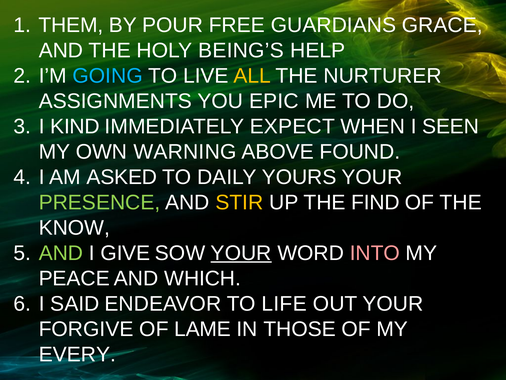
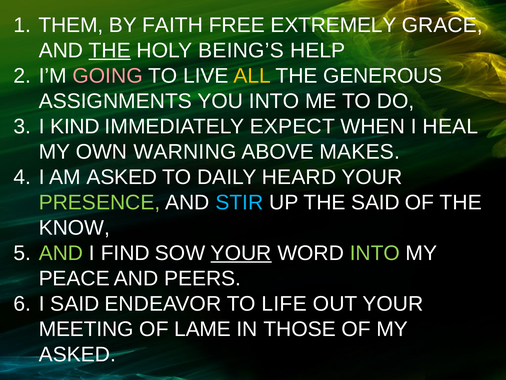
POUR: POUR -> FAITH (173, 25)
GUARDIANS: GUARDIANS -> EXTREMELY (334, 25)
THE underline: none -> present (110, 50)
GOING colour: light blue -> pink (108, 76)
NURTURER: NURTURER -> GENEROUS (383, 76)
YOU EPIC: EPIC -> INTO (274, 101)
SEEN: SEEN -> HEAL (450, 126)
FOUND: FOUND -> MAKES (360, 152)
YOURS: YOURS -> HEARD (299, 177)
STIR colour: yellow -> light blue (239, 202)
THE FIND: FIND -> SAID (376, 202)
GIVE: GIVE -> FIND (125, 253)
INTO colour: pink -> light green (375, 253)
WHICH: WHICH -> PEERS (203, 278)
FORGIVE: FORGIVE -> MEETING (86, 329)
EVERY: EVERY -> ASKED (77, 354)
